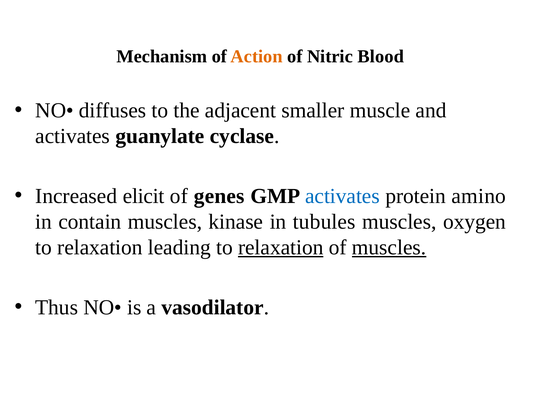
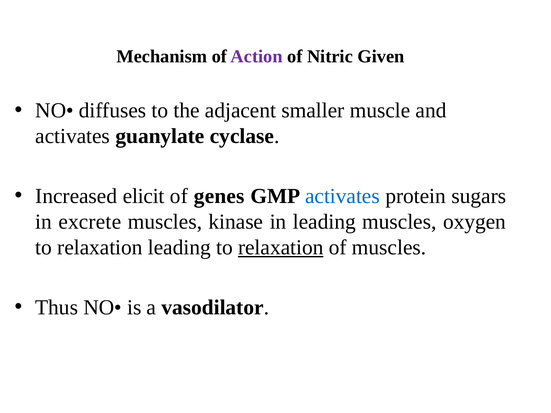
Action colour: orange -> purple (257, 57)
Blood: Blood -> Given (381, 57)
amino: amino -> sugars (479, 196)
contain: contain -> excrete (90, 222)
in tubules: tubules -> leading (324, 222)
muscles underline: present -> none (389, 248)
